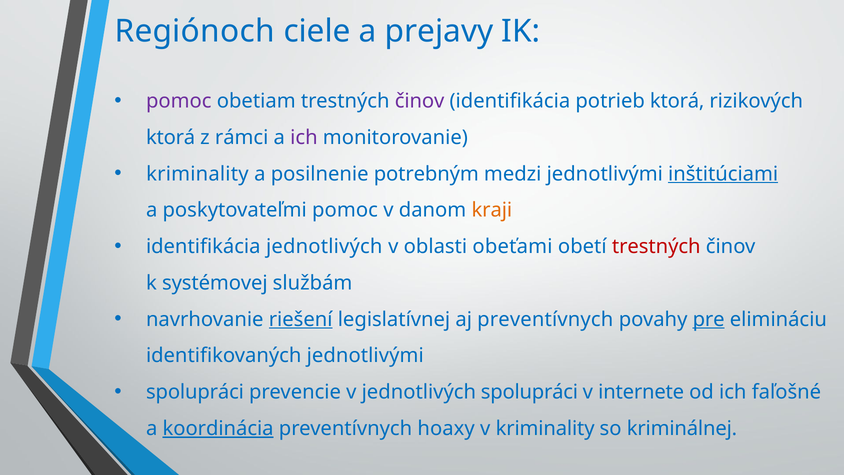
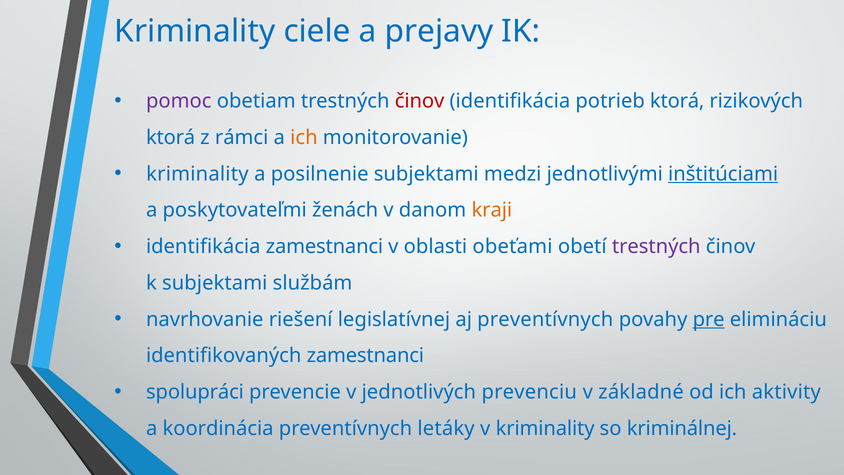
Regiónoch: Regiónoch -> Kriminality (195, 31)
činov colour: purple -> red (420, 101)
ich colour: purple -> orange (304, 137)
posilnenie potrebným: potrebným -> subjektami (426, 174)
poskytovateľmi pomoc: pomoc -> ženách (345, 210)
identifikácia jednotlivých: jednotlivých -> zamestnanci (324, 246)
trestných colour: red -> purple (656, 246)
k systémovej: systémovej -> subjektami (215, 283)
riešení underline: present -> none (301, 319)
identifikovaných jednotlivými: jednotlivými -> zamestnanci (365, 356)
jednotlivých spolupráci: spolupráci -> prevenciu (529, 392)
internete: internete -> základné (641, 392)
faľošné: faľošné -> aktivity (786, 392)
koordinácia underline: present -> none (218, 428)
hoaxy: hoaxy -> letáky (446, 428)
